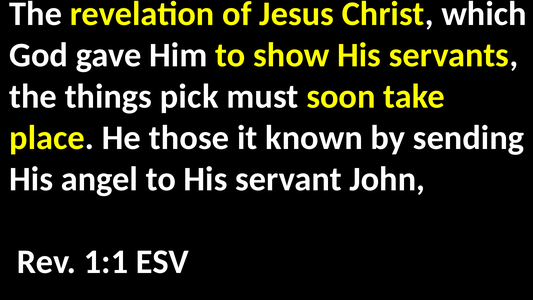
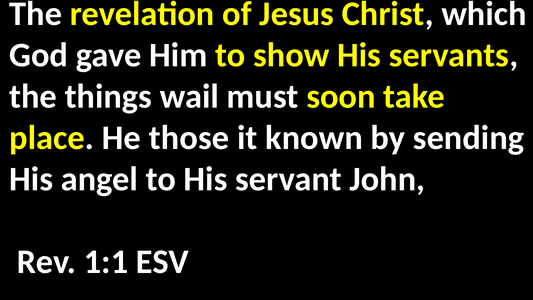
pick: pick -> wail (189, 96)
